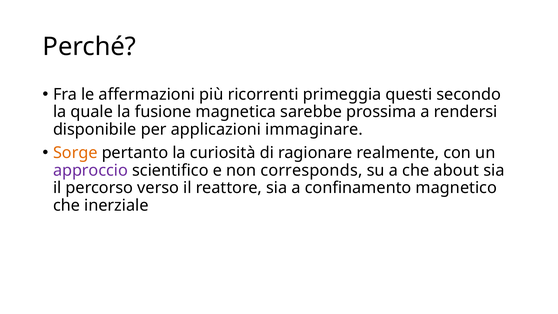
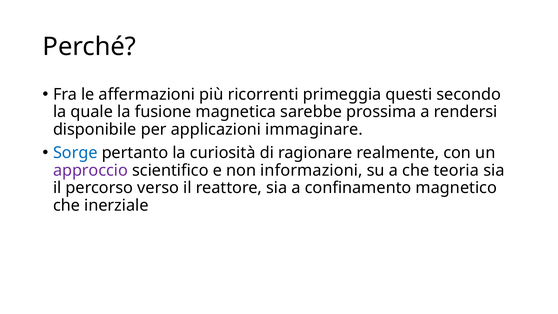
Sorge colour: orange -> blue (75, 153)
corresponds: corresponds -> informazioni (311, 170)
about: about -> teoria (456, 170)
